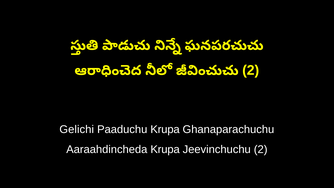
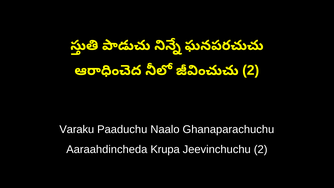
Gelichi: Gelichi -> Varaku (77, 129)
Paaduchu Krupa: Krupa -> Naalo (165, 129)
